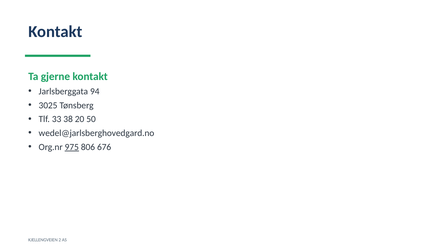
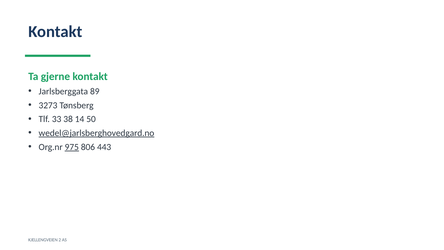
94: 94 -> 89 (95, 91)
3025: 3025 -> 3273 (48, 105)
20: 20 -> 14 (80, 119)
wedel@jarlsberghovedgard.no underline: none -> present (96, 133)
676: 676 -> 443 (104, 147)
